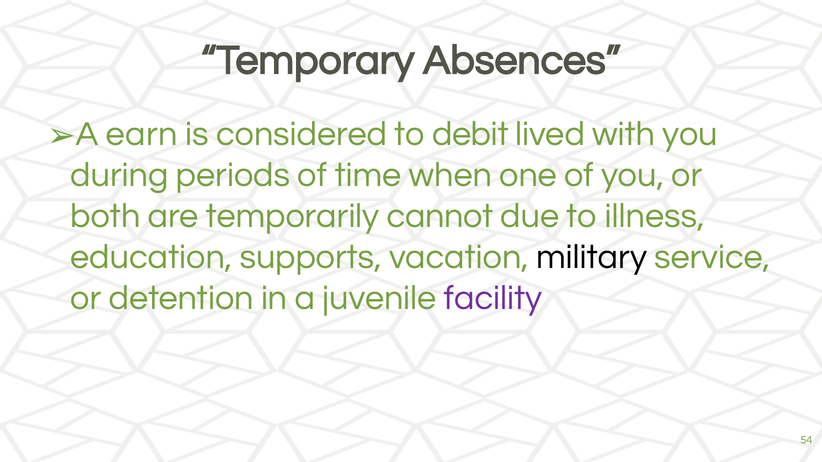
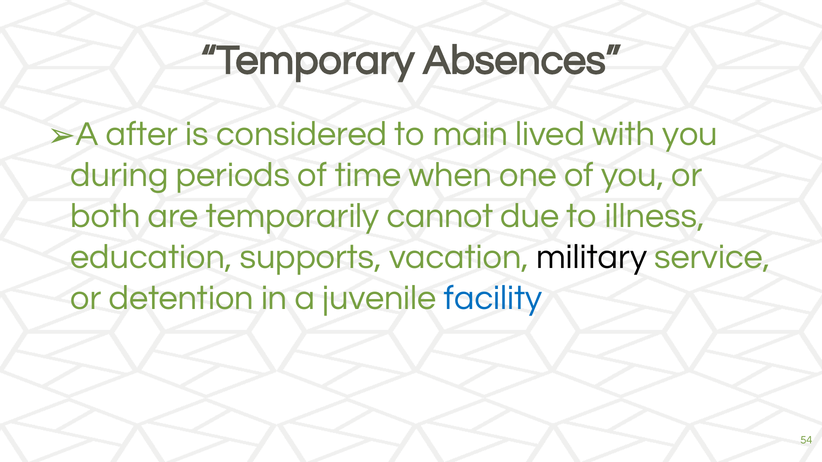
earn: earn -> after (142, 134)
debit: debit -> main (470, 134)
facility colour: purple -> blue (493, 298)
